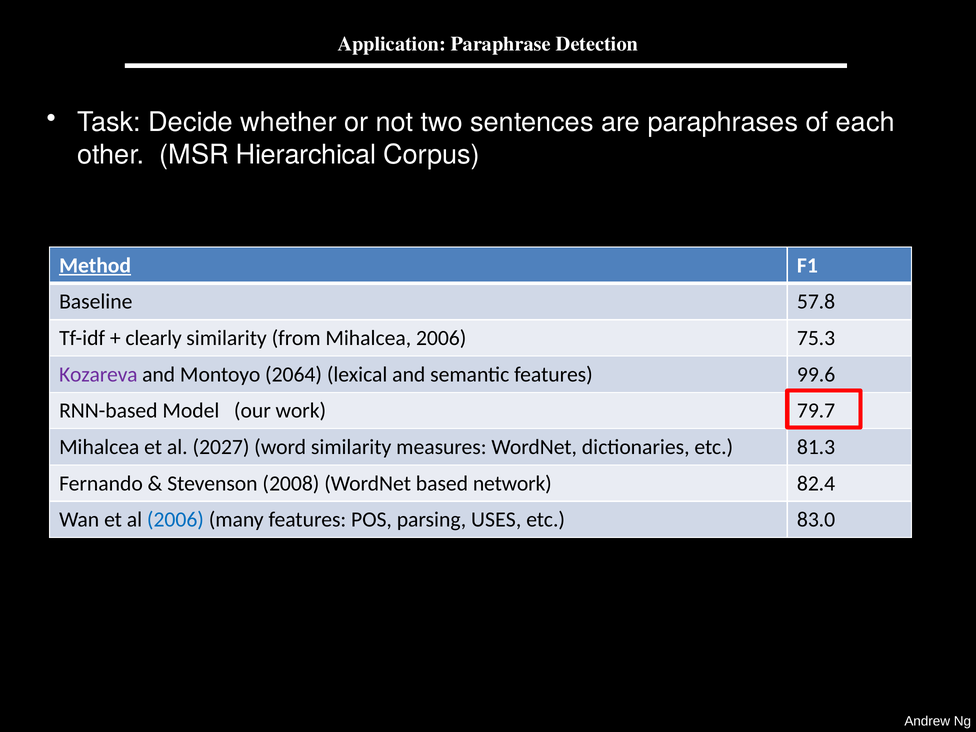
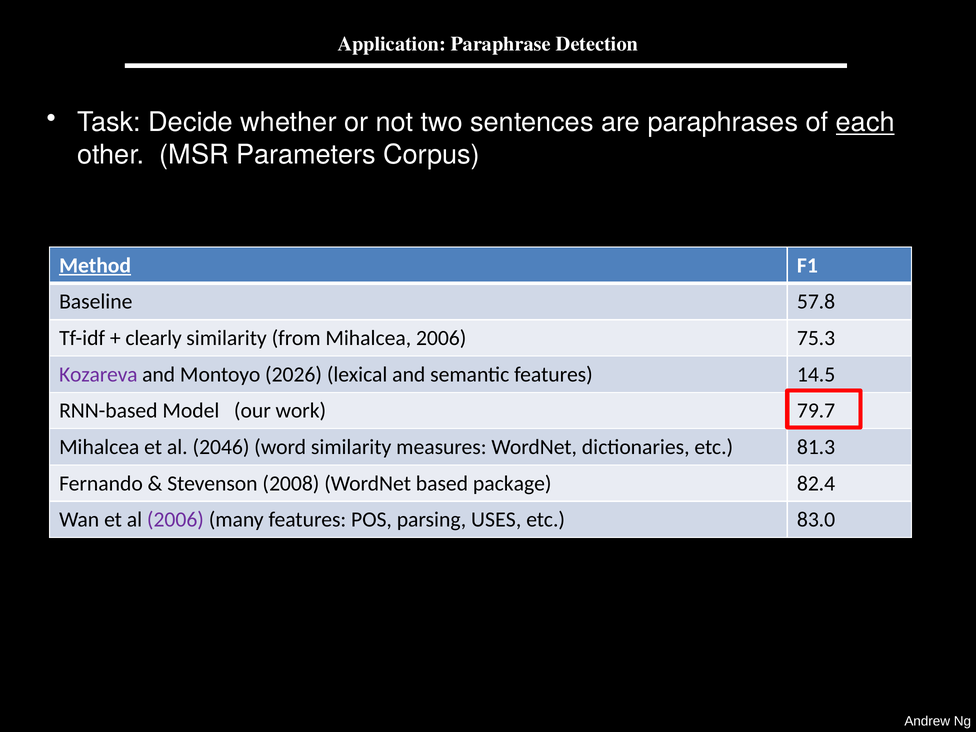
each underline: none -> present (865, 122)
Hierarchical: Hierarchical -> Parameters (306, 155)
2064: 2064 -> 2026 (294, 374)
99.6: 99.6 -> 14.5 (816, 374)
2027: 2027 -> 2046 (221, 447)
network: network -> package (512, 483)
2006 colour: blue -> purple (175, 520)
